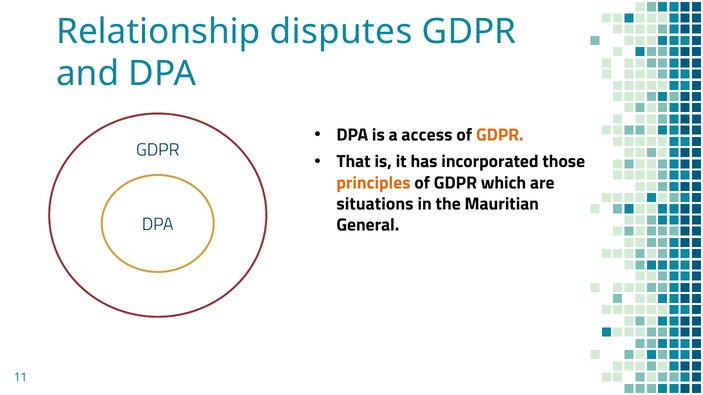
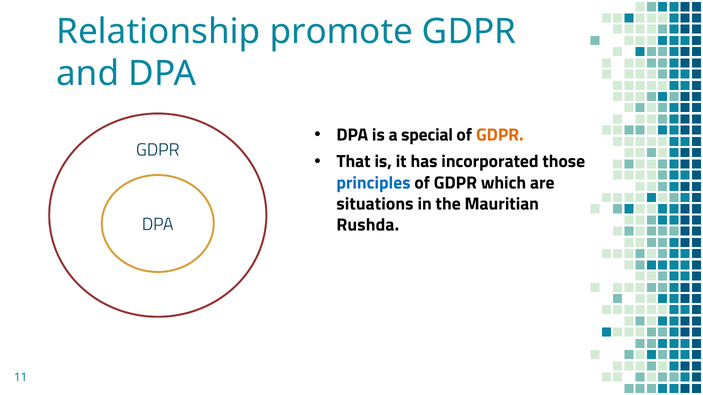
disputes: disputes -> promote (341, 32)
access: access -> special (427, 135)
principles colour: orange -> blue (373, 183)
General: General -> Rushda (368, 225)
